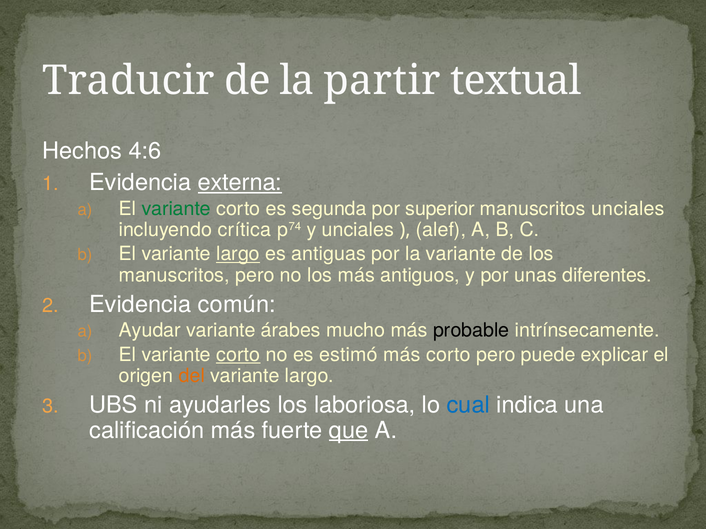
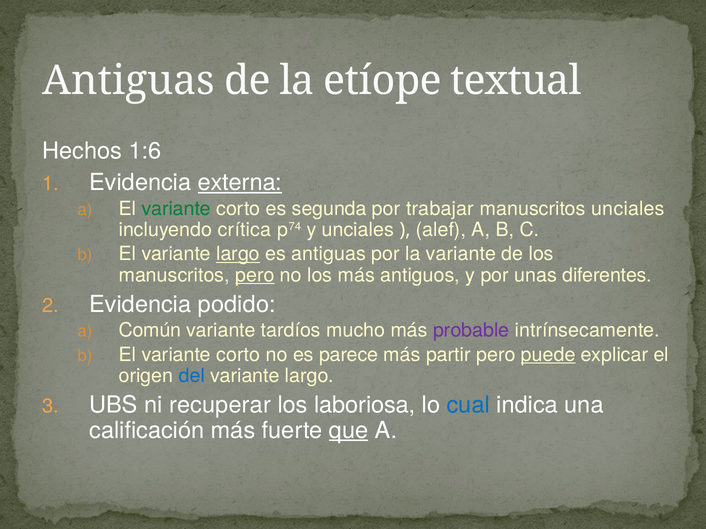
Traducir: Traducir -> Antiguas (129, 81)
partir: partir -> etíope (383, 81)
4:6: 4:6 -> 1:6 (145, 151)
superior: superior -> trabajar (440, 209)
pero underline: none -> present (255, 275)
común: común -> podido (237, 305)
Ayudar: Ayudar -> Común (150, 331)
árabes: árabes -> tardíos (291, 331)
probable colour: black -> purple (471, 331)
corto underline: present -> none (238, 355)
estimó: estimó -> parece (349, 355)
más corto: corto -> partir (448, 355)
puede underline: none -> present (548, 355)
del colour: orange -> blue (192, 376)
ayudarles: ayudarles -> recuperar (220, 405)
